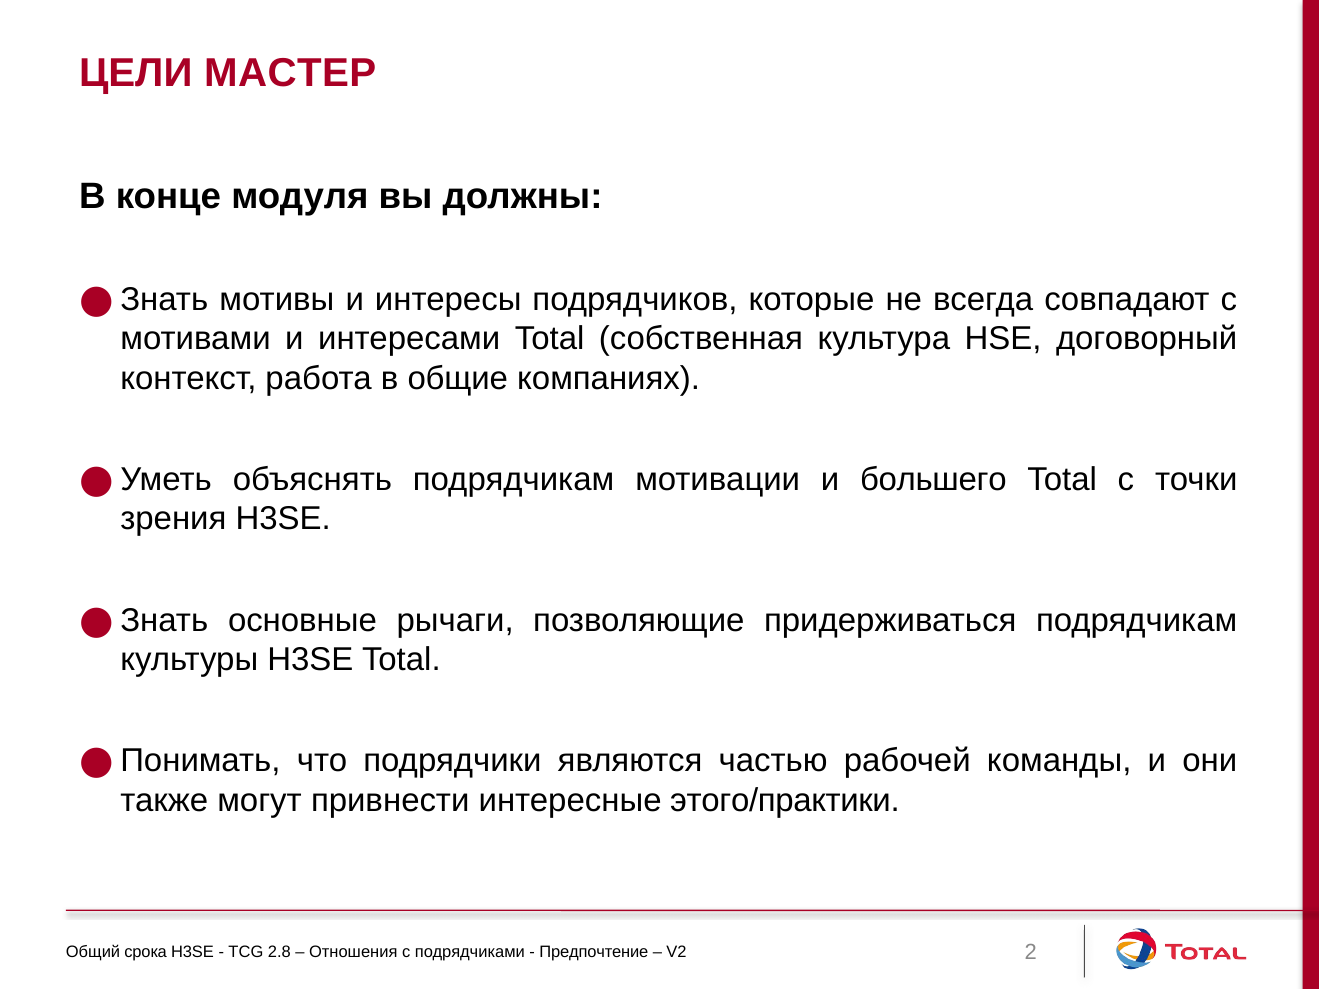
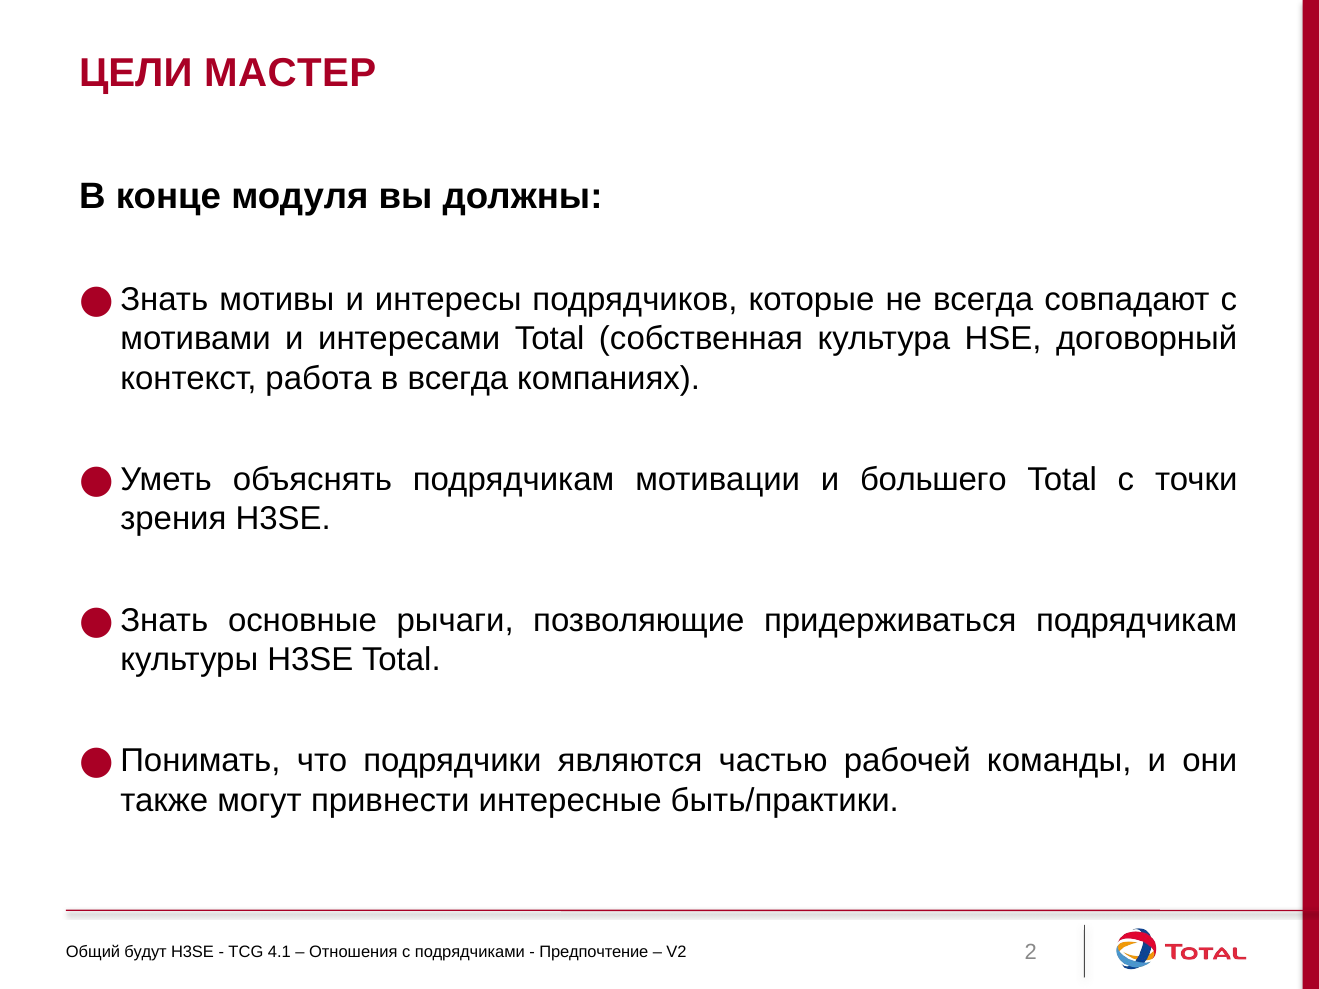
в общие: общие -> всегда (458, 378)
этого/практики: этого/практики -> быть/практики (785, 801)
срока: срока -> будут (146, 952)
2.8: 2.8 -> 4.1 (279, 952)
